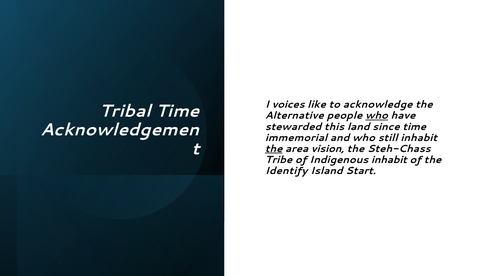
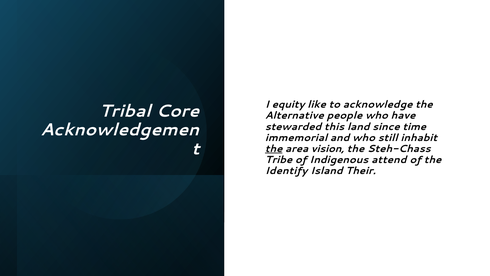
voices: voices -> equity (288, 104)
Tribal Time: Time -> Core (178, 111)
who underline: present -> none (377, 115)
Indigenous inhabit: inhabit -> attend (389, 160)
Start: Start -> Their (361, 171)
